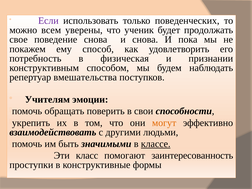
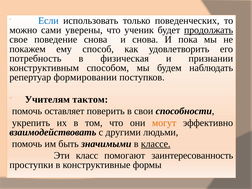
Если colour: purple -> blue (48, 21)
всем: всем -> сами (51, 30)
продолжать underline: none -> present (209, 30)
вмешательства: вмешательства -> формировании (85, 77)
эмоции: эмоции -> тактом (90, 99)
обращать: обращать -> оставляет (64, 111)
